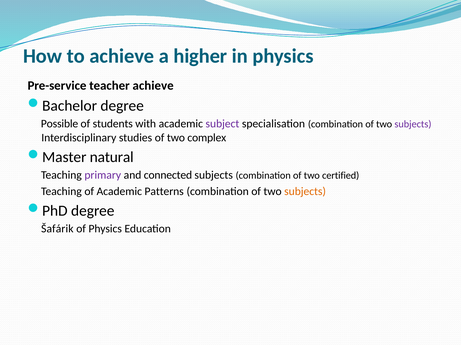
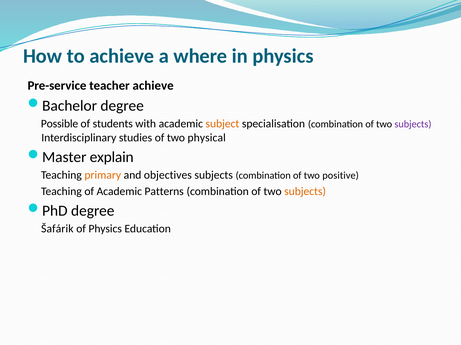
higher: higher -> where (200, 56)
subject colour: purple -> orange (222, 124)
complex: complex -> physical (207, 138)
natural: natural -> explain (112, 157)
primary colour: purple -> orange (103, 175)
connected: connected -> objectives (168, 175)
certified: certified -> positive (341, 176)
